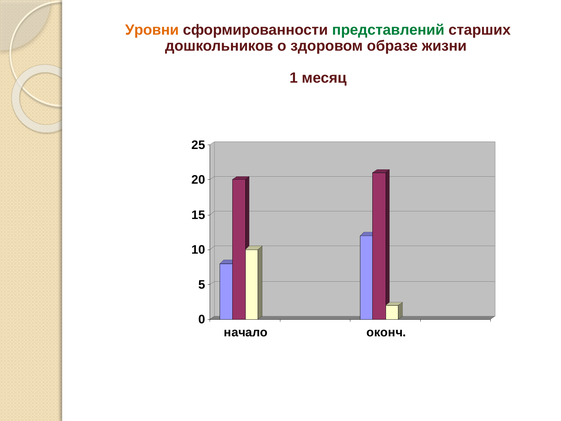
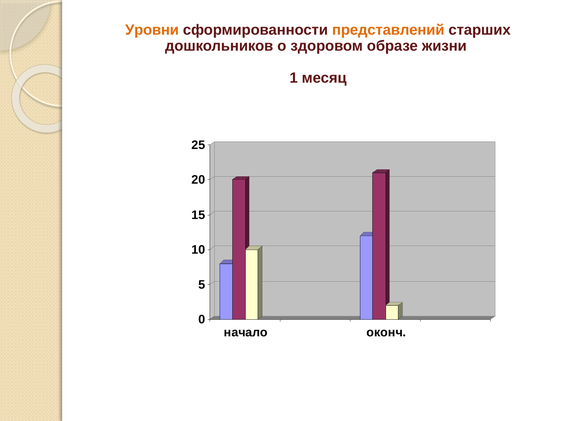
представлений colour: green -> orange (388, 30)
